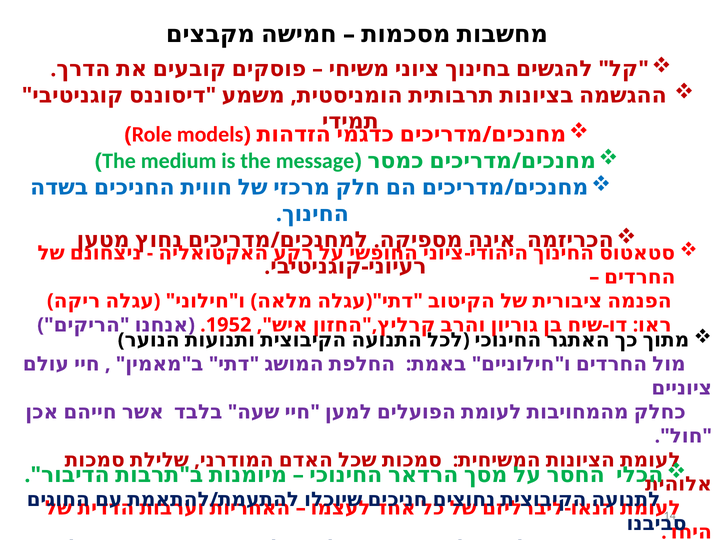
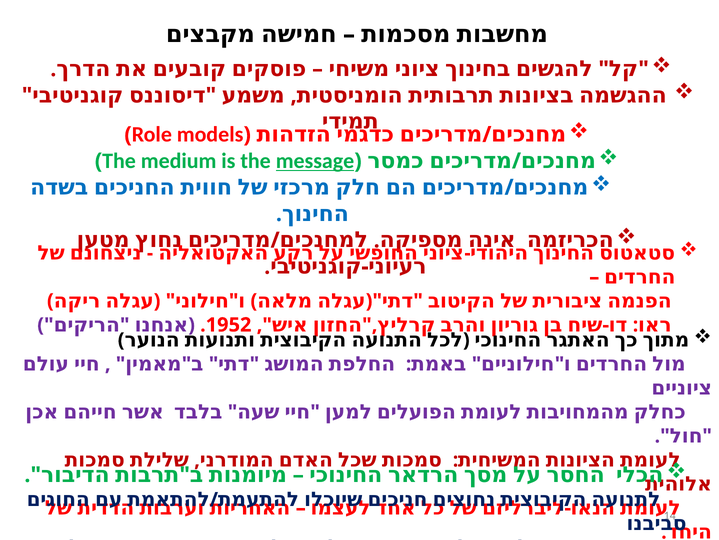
message underline: none -> present (315, 161)
